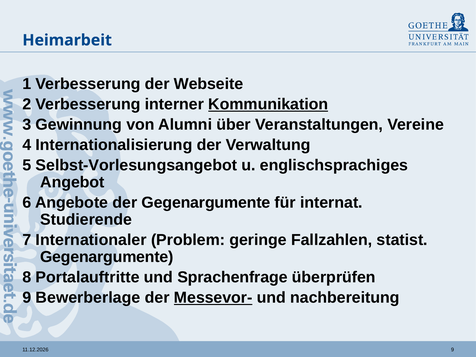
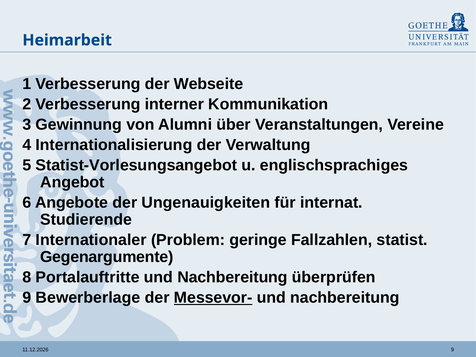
Kommunikation underline: present -> none (268, 104)
Selbst-Vorlesungsangebot: Selbst-Vorlesungsangebot -> Statist-Vorlesungsangebot (136, 165)
der Gegenargumente: Gegenargumente -> Ungenauigkeiten (206, 203)
Portalauftritte und Sprachenfrage: Sprachenfrage -> Nachbereitung (232, 277)
